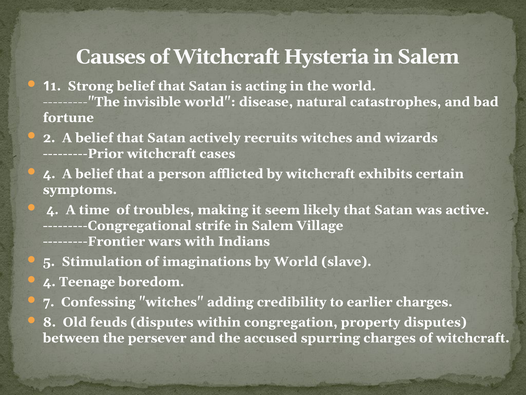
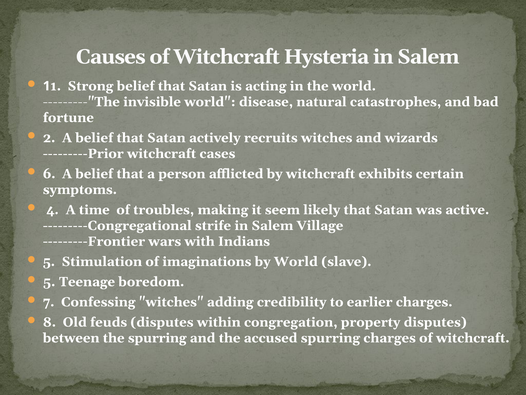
4: 4 -> 6 (49, 174)
4: 4 -> 5 (49, 281)
the persever: persever -> spurring (157, 338)
